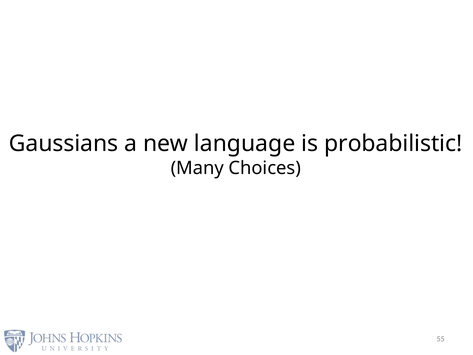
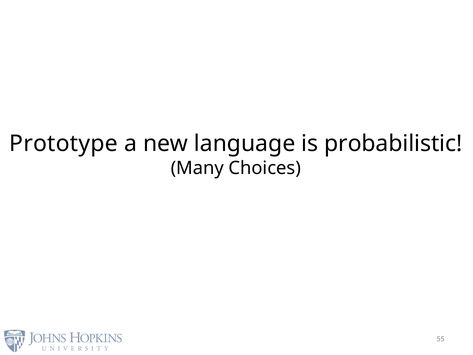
Gaussians: Gaussians -> Prototype (63, 144)
